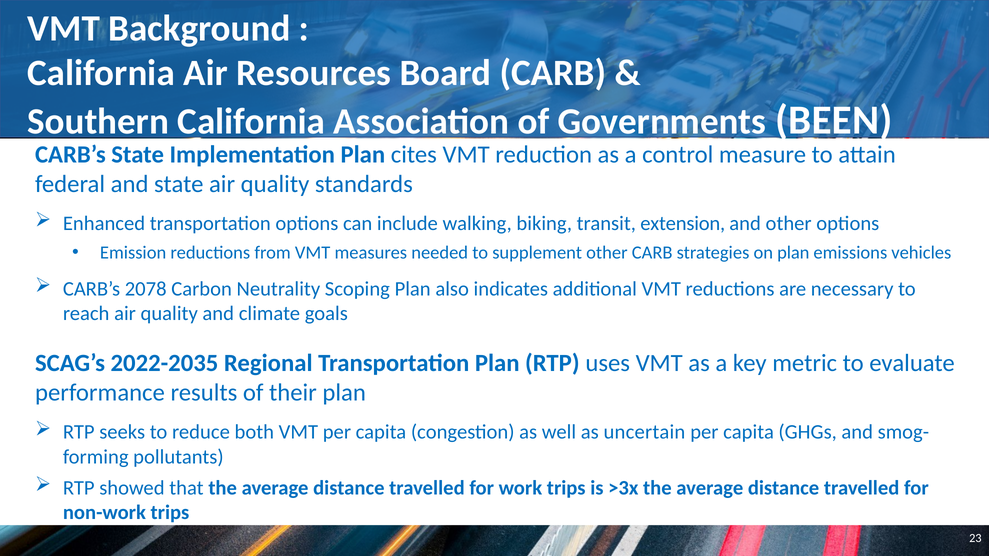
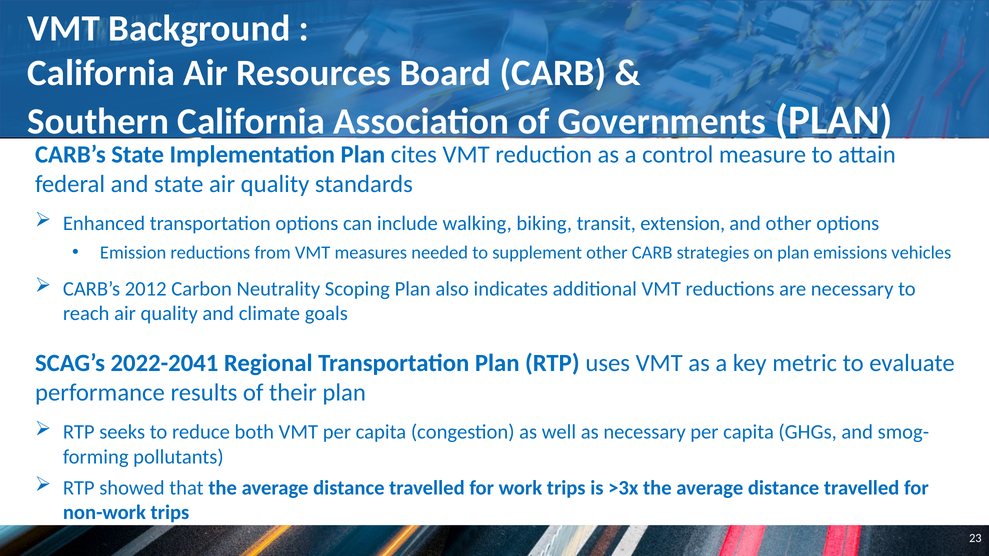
Governments BEEN: BEEN -> PLAN (834, 120)
2078: 2078 -> 2012 (146, 289)
2022-2035: 2022-2035 -> 2022-2041 (164, 363)
as uncertain: uncertain -> necessary (645, 432)
